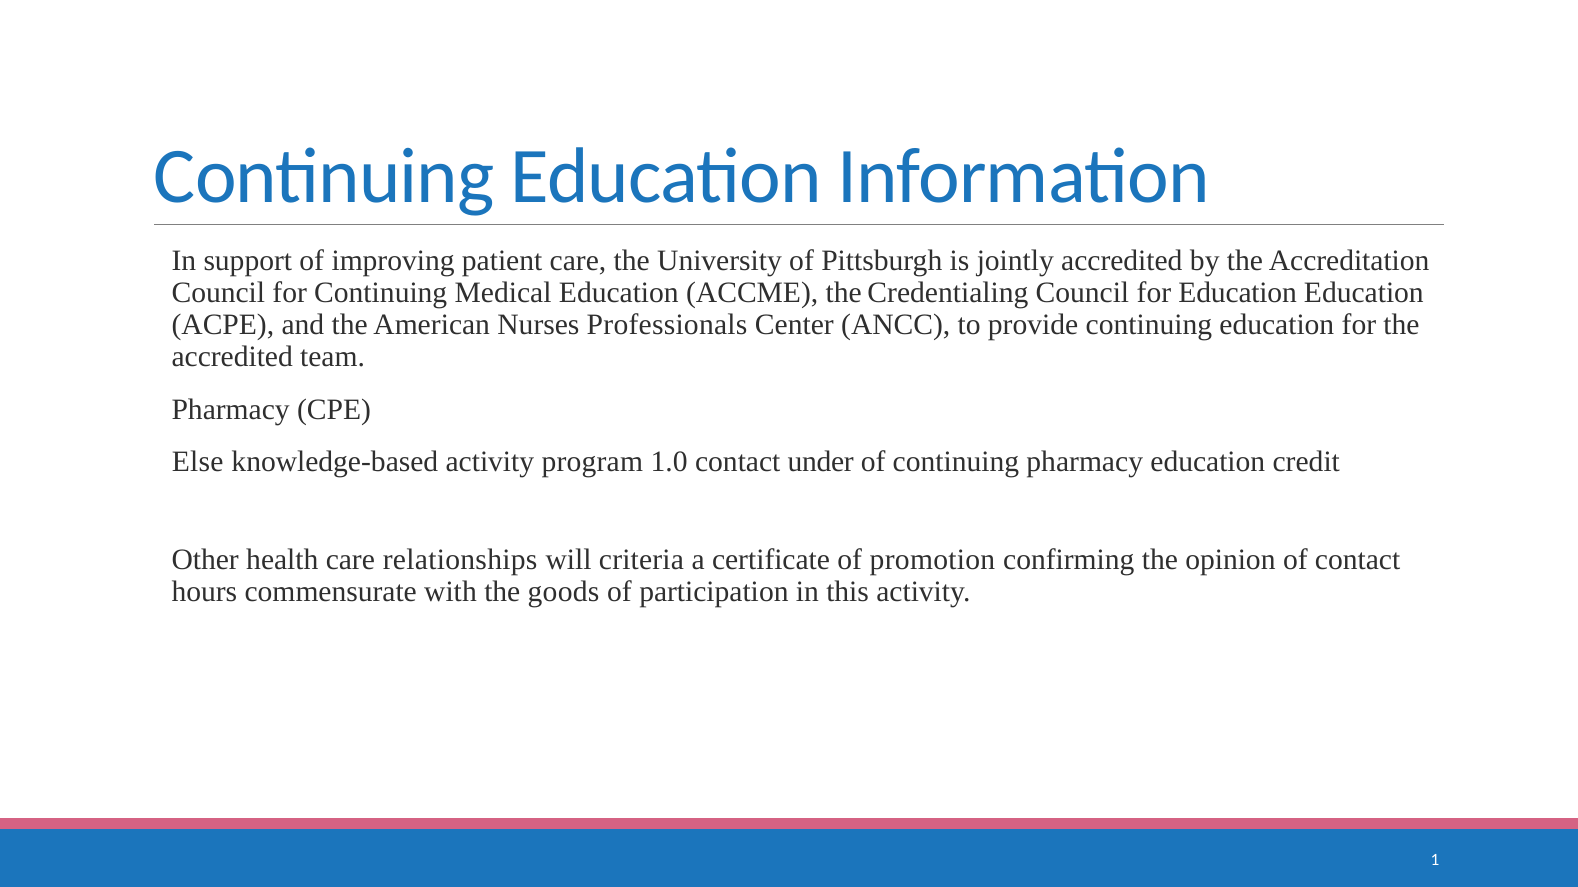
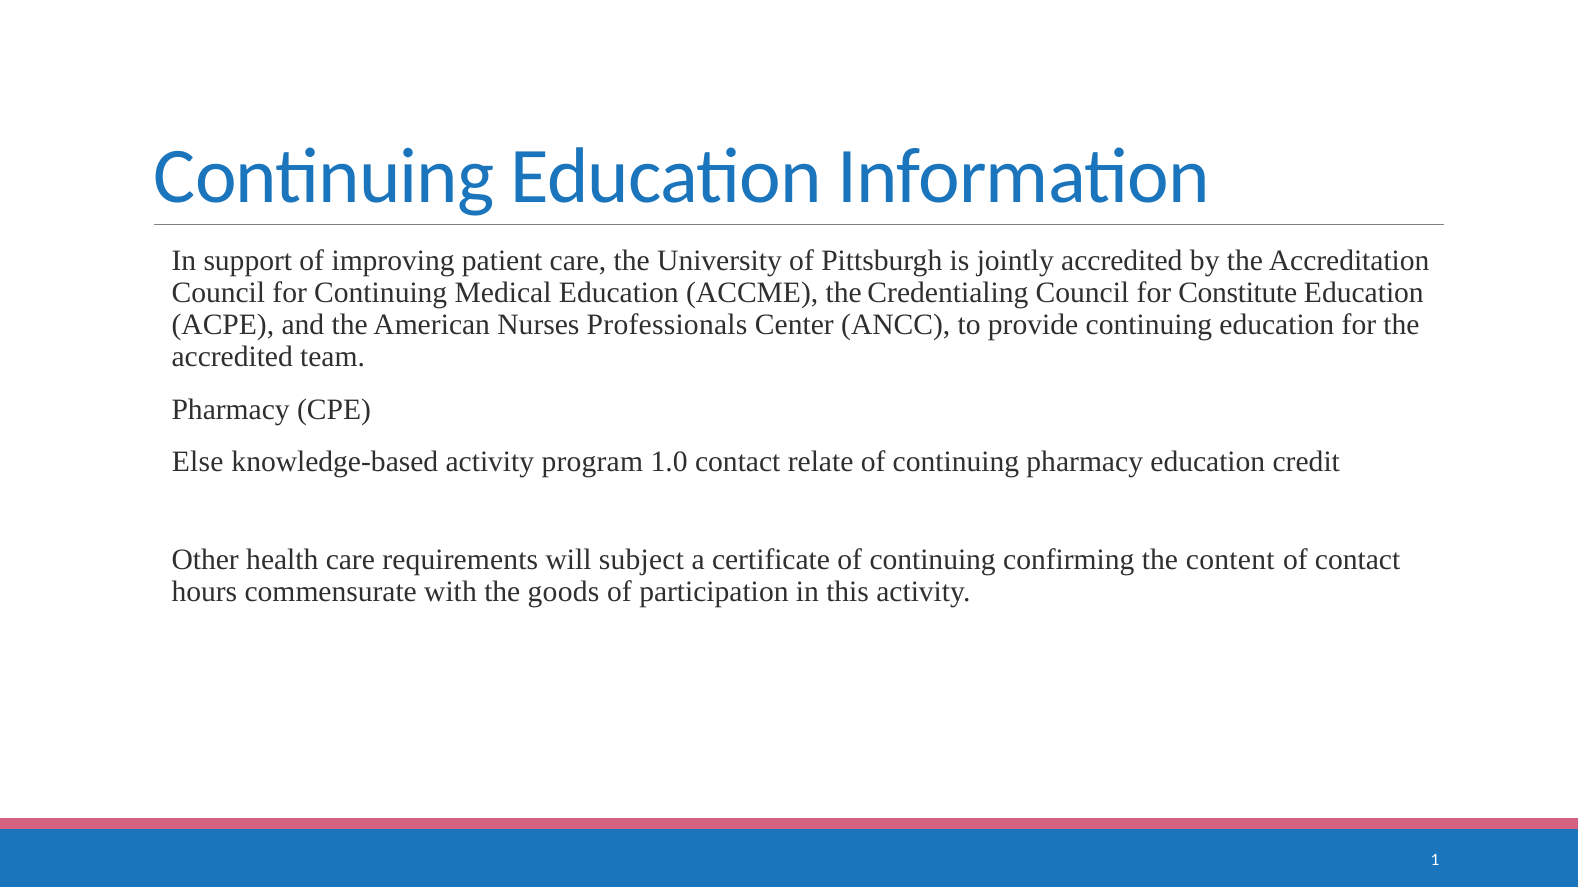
for Education: Education -> Constitute (1238, 293)
under: under -> relate (821, 462)
relationships: relationships -> requirements (460, 560)
criteria: criteria -> subject (641, 560)
certificate of promotion: promotion -> continuing (933, 560)
opinion: opinion -> content (1230, 560)
